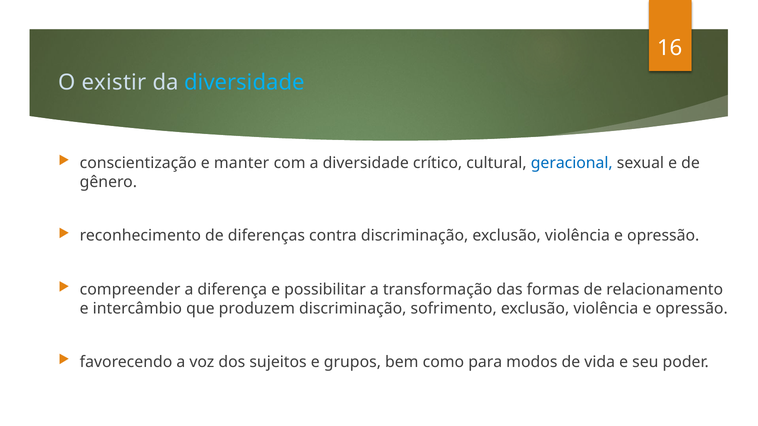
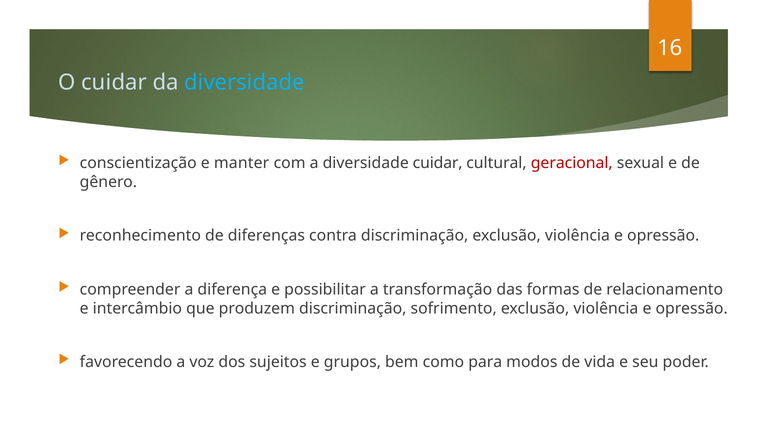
O existir: existir -> cuidar (114, 83)
diversidade crítico: crítico -> cuidar (438, 163)
geracional colour: blue -> red (572, 163)
